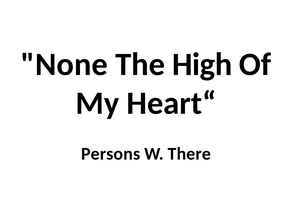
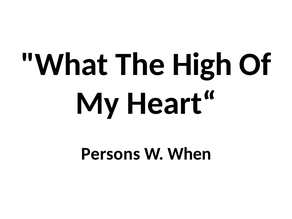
None: None -> What (64, 64)
There: There -> When (189, 154)
